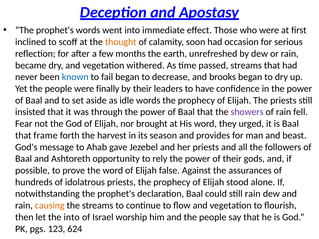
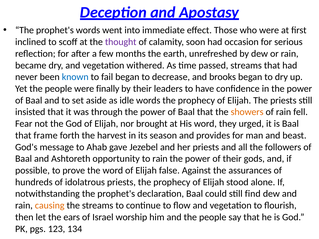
thought colour: orange -> purple (121, 42)
showers colour: purple -> orange (247, 112)
to rely: rely -> rain (160, 159)
still rain: rain -> find (253, 194)
the into: into -> ears (72, 217)
624: 624 -> 134 (75, 229)
